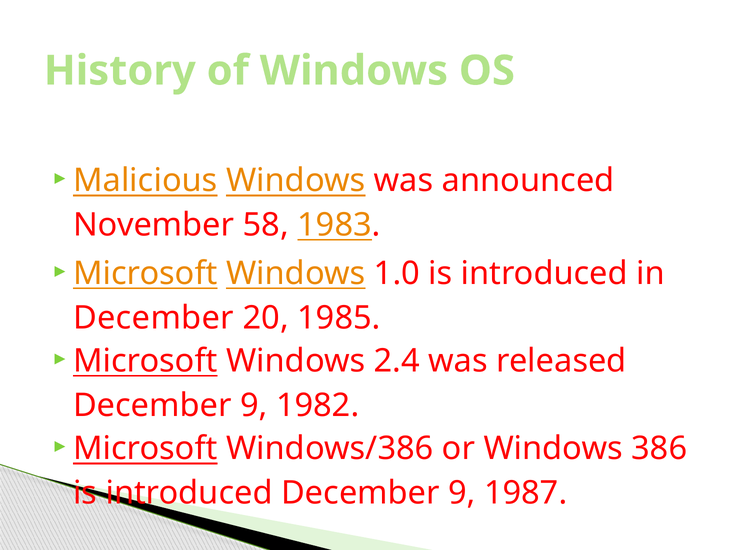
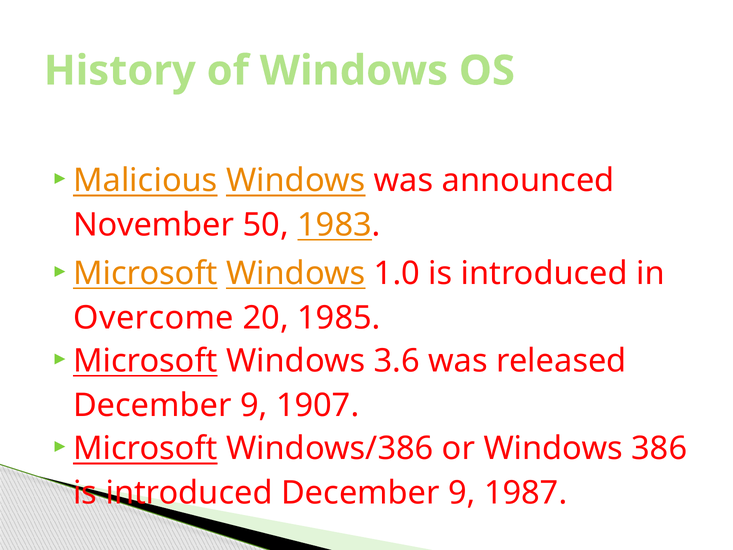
58: 58 -> 50 (266, 225)
December: December -> Overcome (154, 318)
2.4: 2.4 -> 3.6 (397, 361)
1982: 1982 -> 1907 (318, 405)
